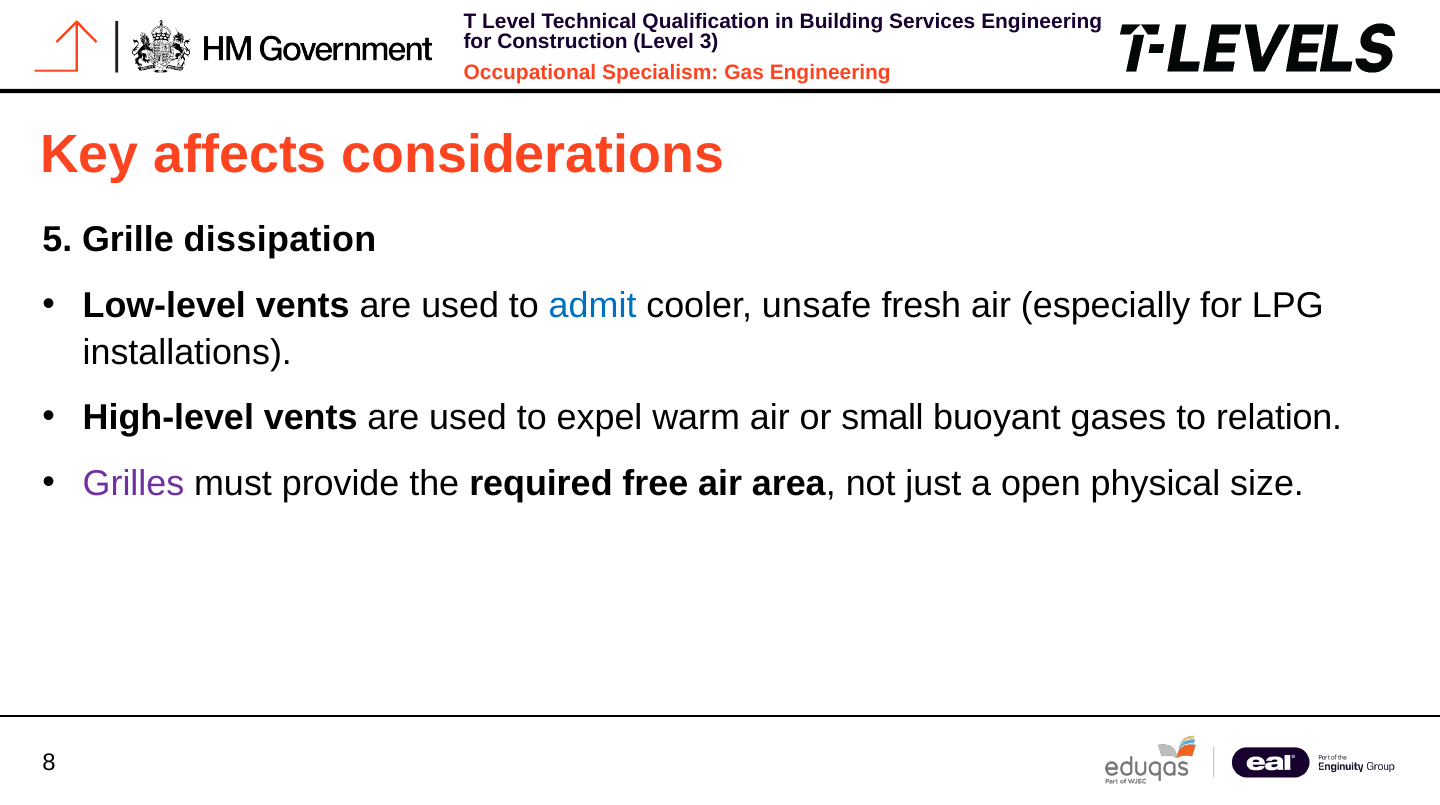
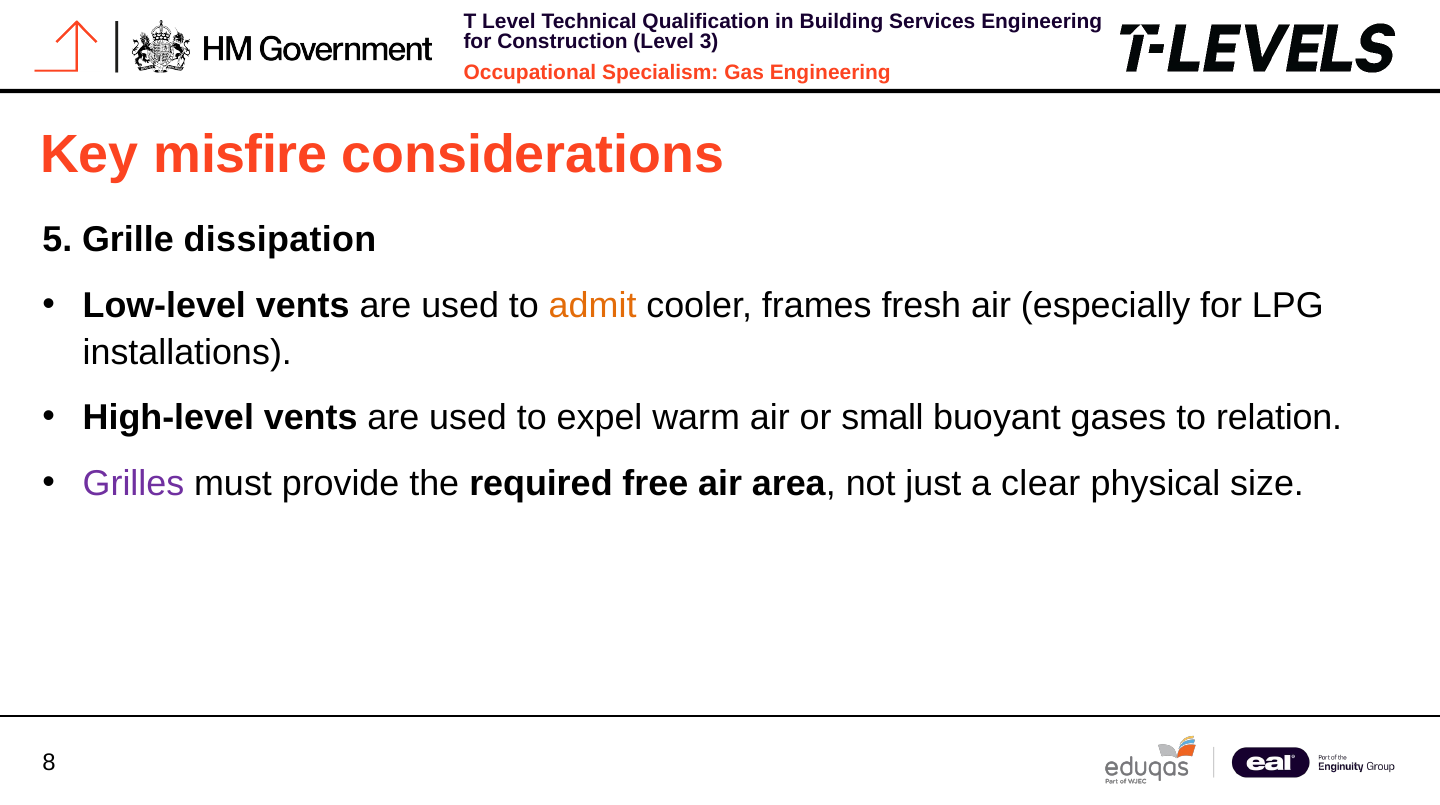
affects: affects -> misfire (240, 155)
admit colour: blue -> orange (593, 305)
unsafe: unsafe -> frames (817, 305)
open: open -> clear (1041, 483)
